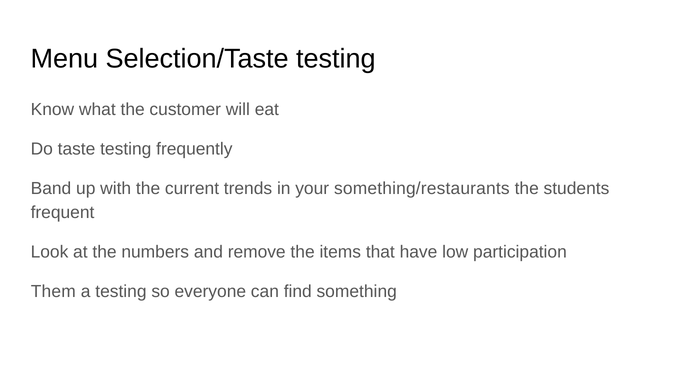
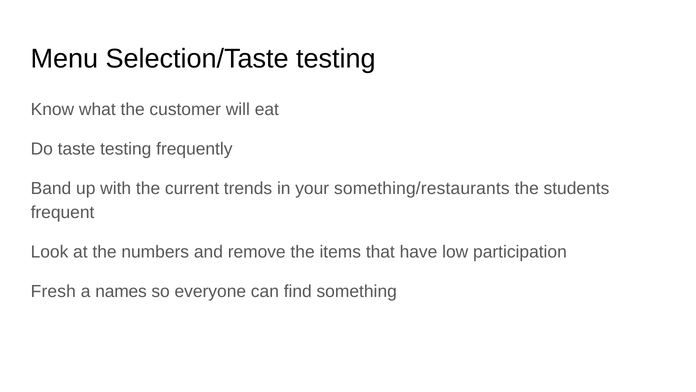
Them: Them -> Fresh (53, 291)
a testing: testing -> names (121, 291)
